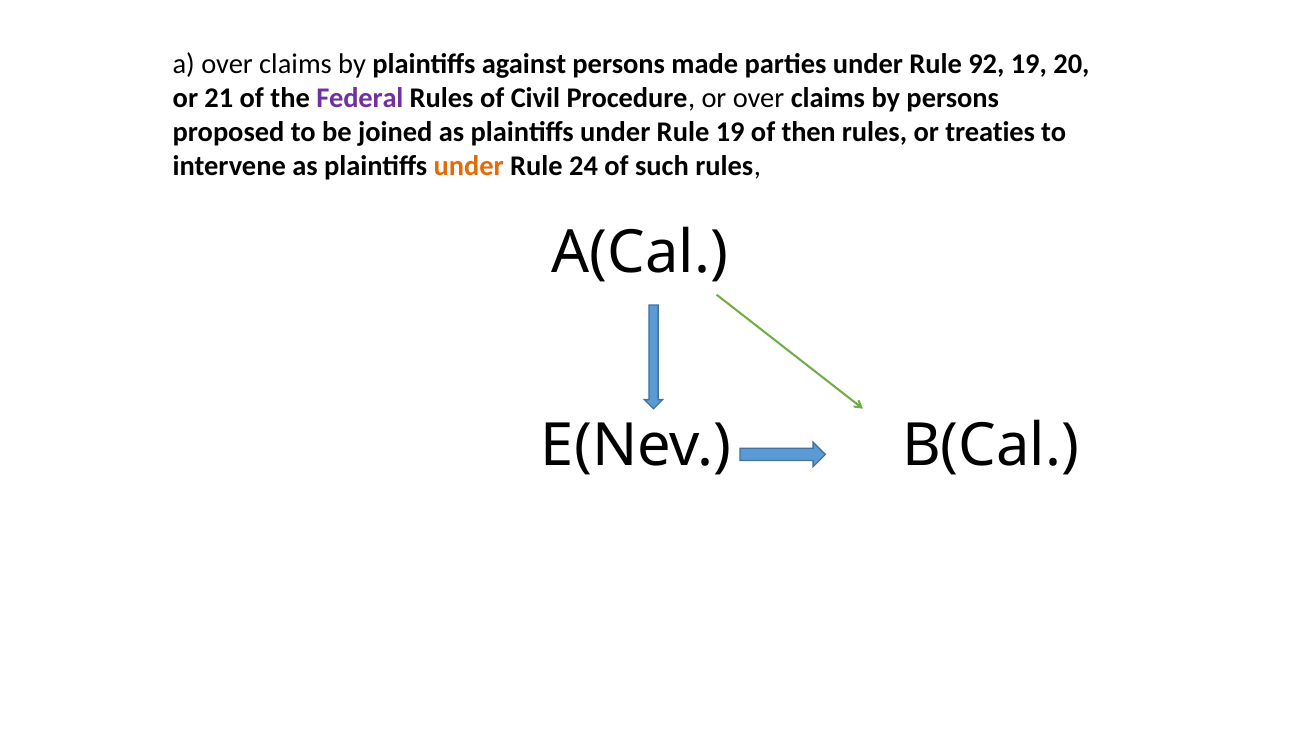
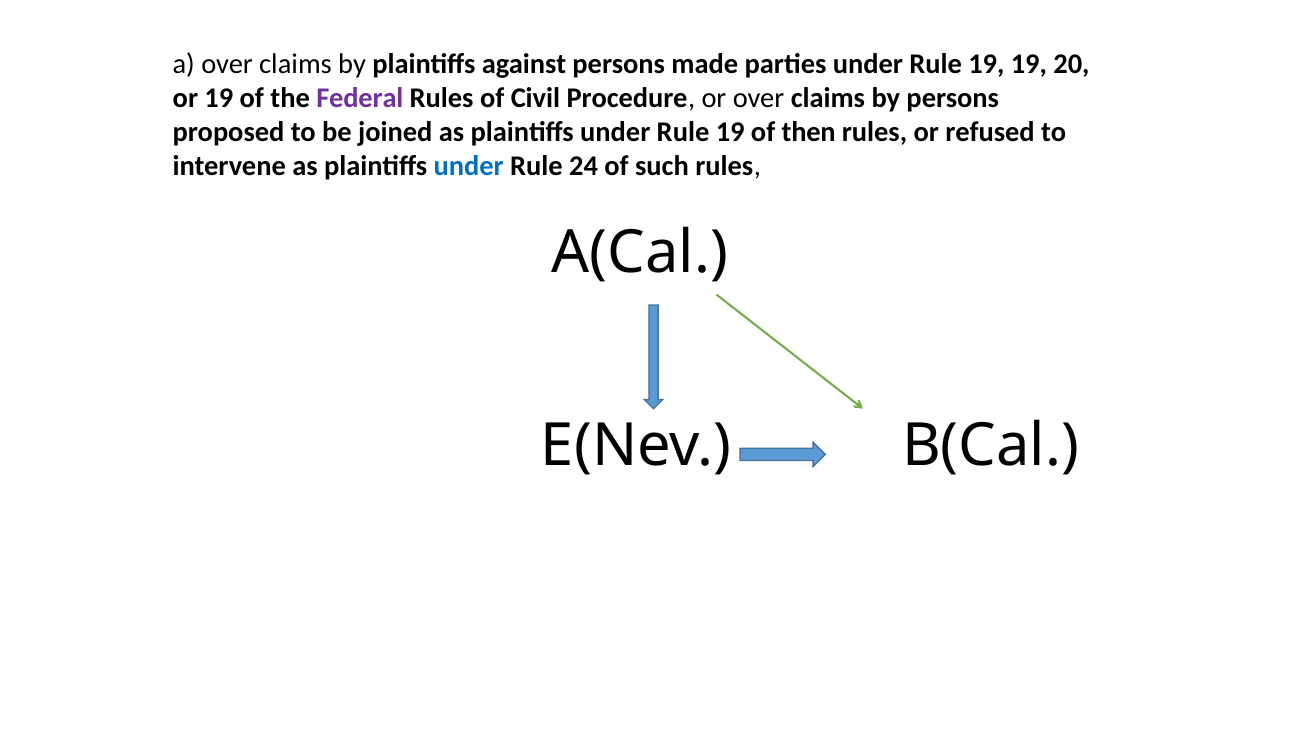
parties under Rule 92: 92 -> 19 (986, 64)
or 21: 21 -> 19 (219, 98)
treaties: treaties -> refused (990, 132)
under colour: orange -> blue (469, 166)
